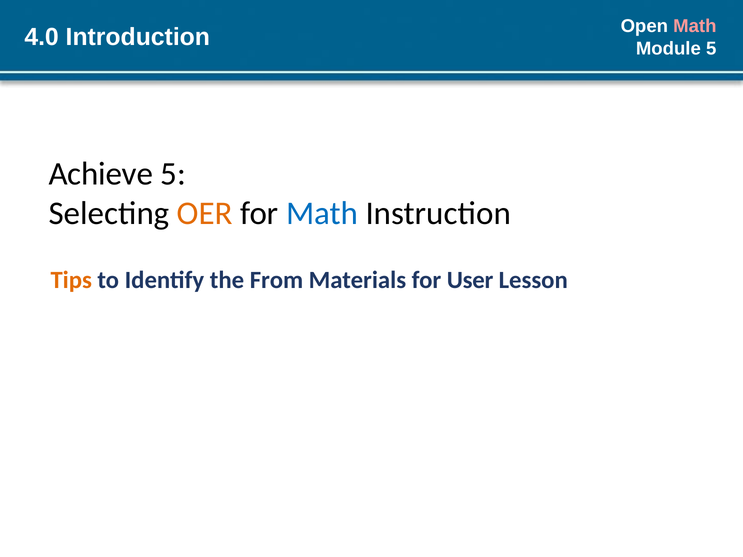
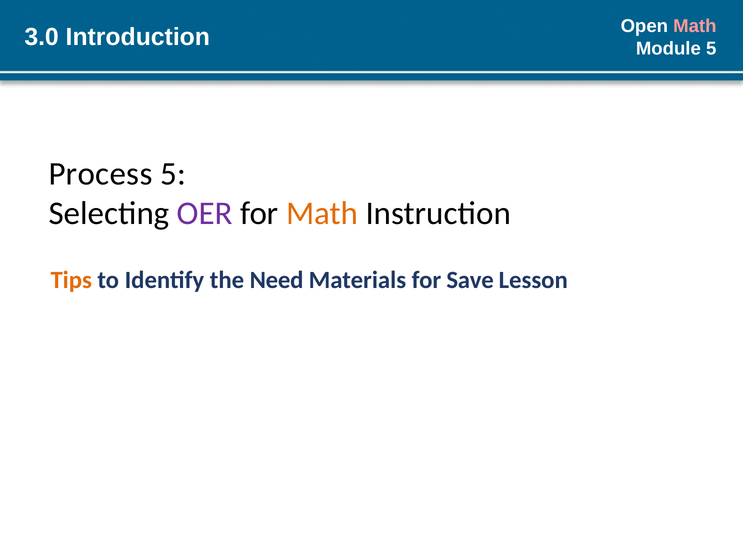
4.0: 4.0 -> 3.0 (42, 37)
Achieve: Achieve -> Process (101, 174)
OER colour: orange -> purple (205, 213)
Math colour: blue -> orange (322, 213)
From: From -> Need (277, 280)
User: User -> Save (470, 280)
